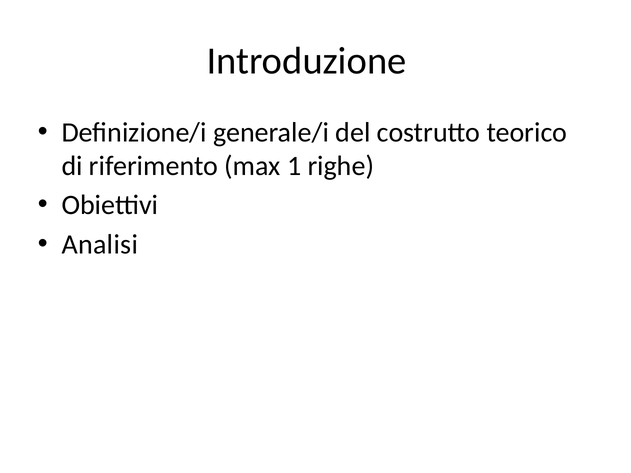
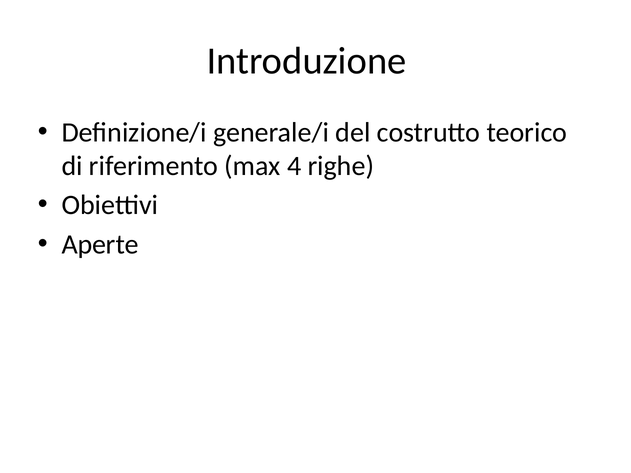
1: 1 -> 4 (294, 166)
Analisi: Analisi -> Aperte (100, 245)
